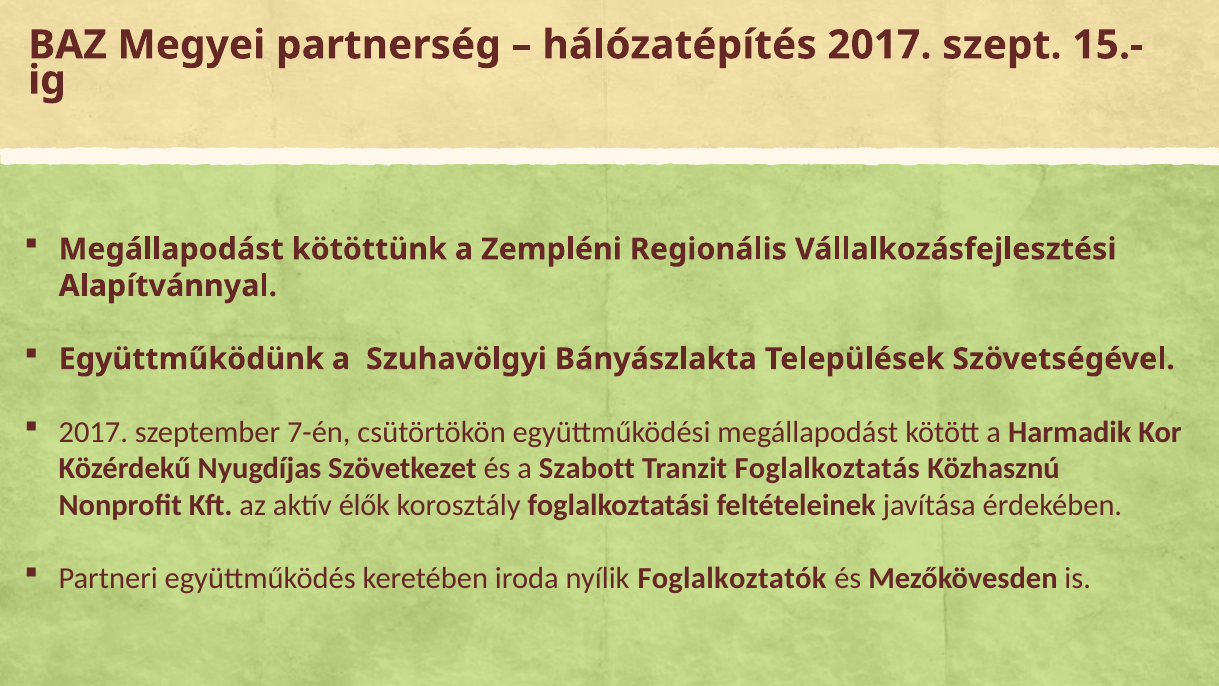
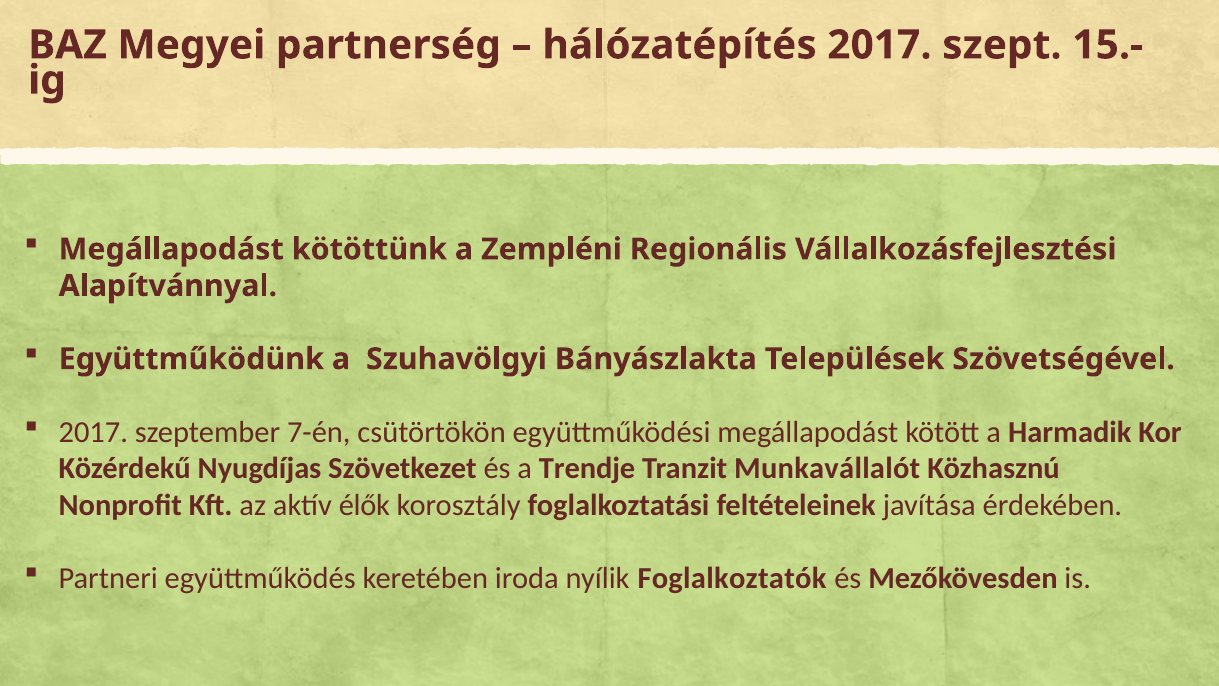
Szabott: Szabott -> Trendje (587, 469)
Foglalkoztatás: Foglalkoztatás -> Munkavállalót (827, 469)
